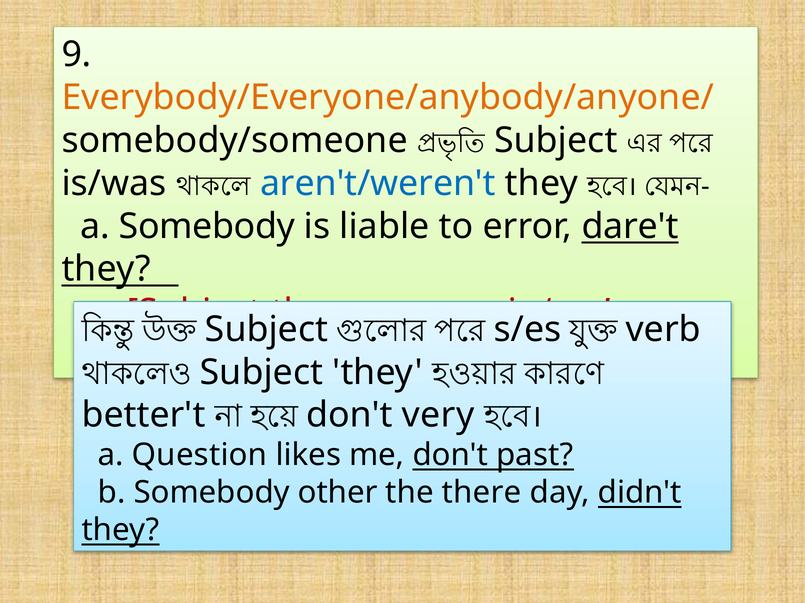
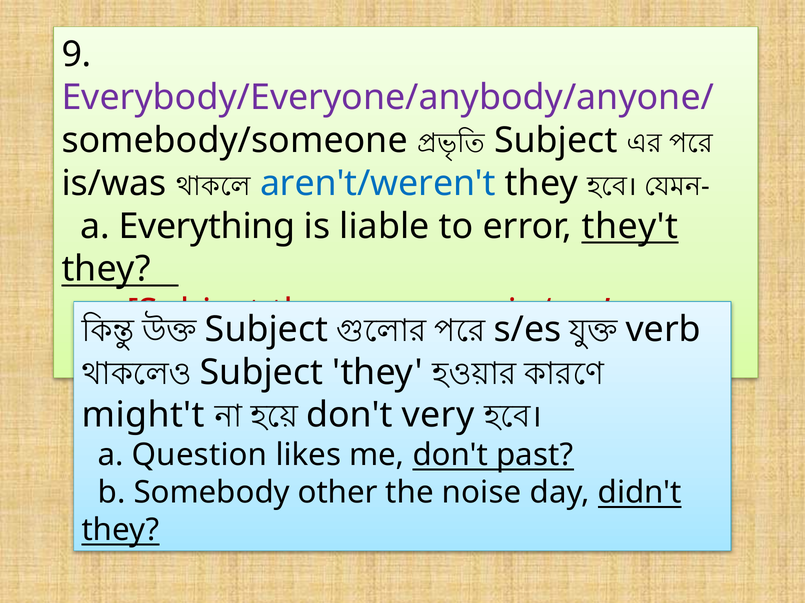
Everybody/Everyone/anybody/anyone/ colour: orange -> purple (388, 98)
a Somebody: Somebody -> Everything (207, 227)
dare't: dare't -> they't (630, 227)
better't: better't -> might't (143, 416)
there: there -> noise (482, 493)
